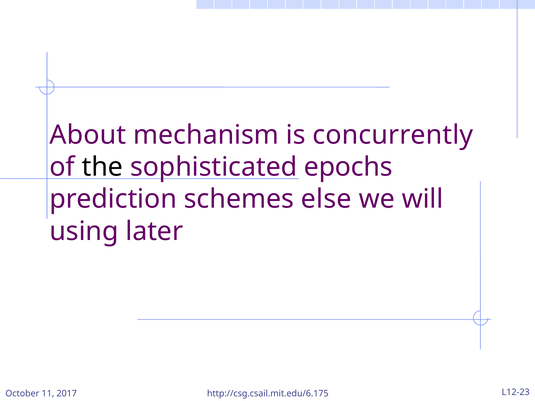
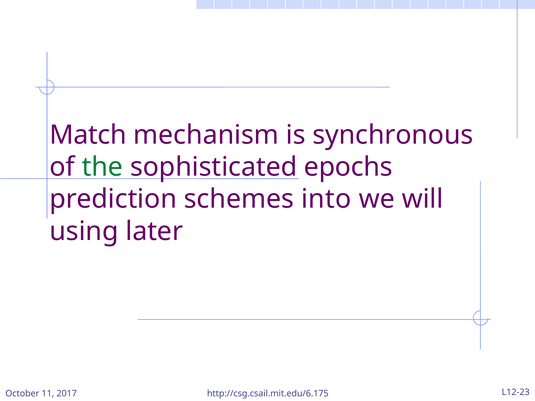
About: About -> Match (88, 135)
concurrently: concurrently -> synchronous (393, 135)
the colour: black -> green (102, 167)
else: else -> into (326, 199)
